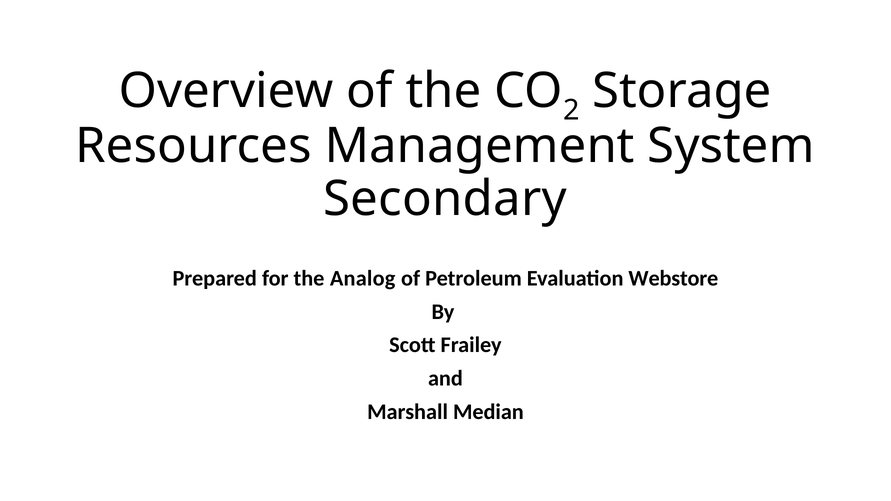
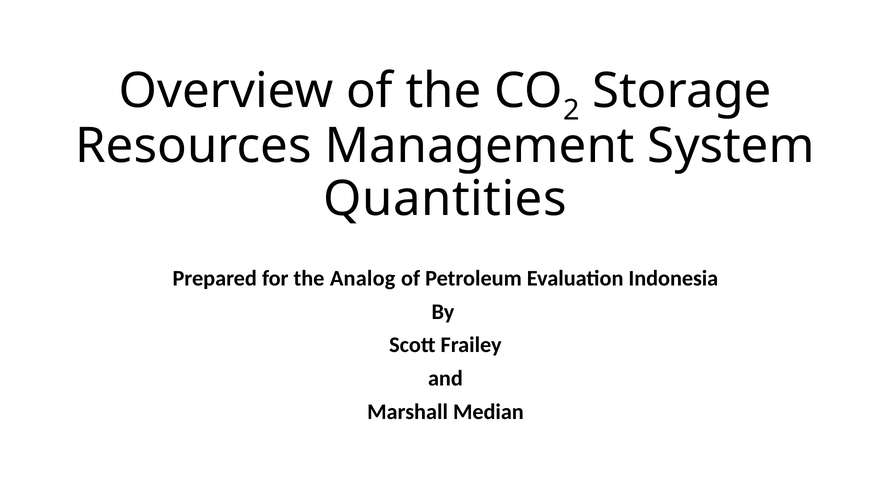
Secondary: Secondary -> Quantities (445, 199)
Webstore: Webstore -> Indonesia (673, 278)
